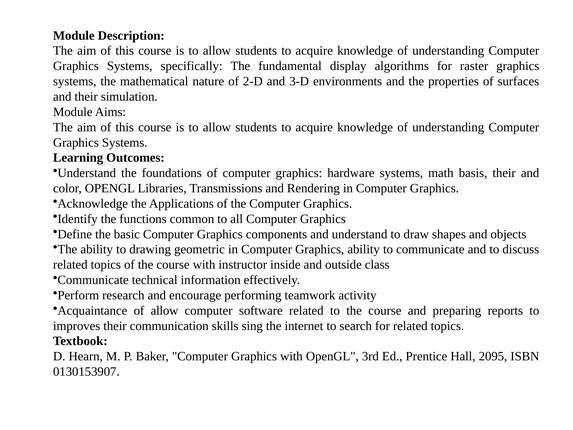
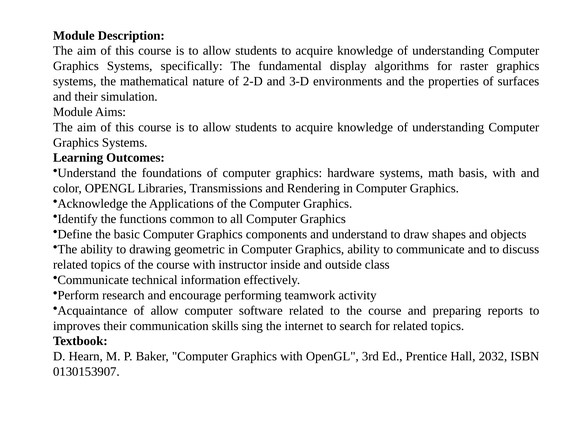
basis their: their -> with (504, 173)
2095: 2095 -> 2032 (493, 356)
